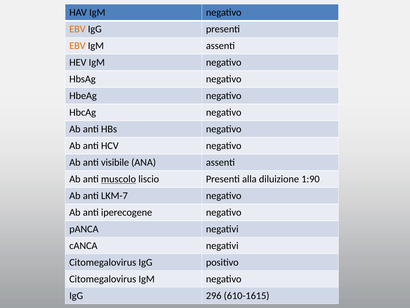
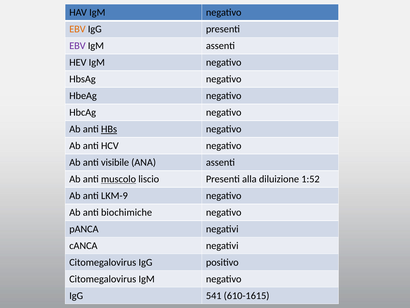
EBV colour: orange -> purple (77, 46)
HBs underline: none -> present (109, 129)
1:90: 1:90 -> 1:52 (311, 179)
LKM-7: LKM-7 -> LKM-9 (114, 195)
iperecogene: iperecogene -> biochimiche (127, 212)
296: 296 -> 541 (214, 295)
